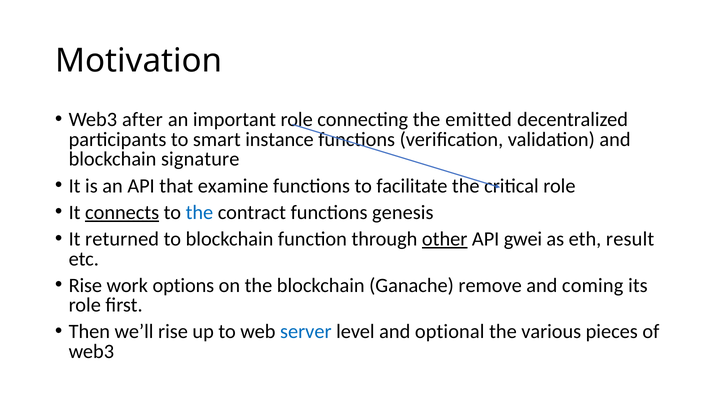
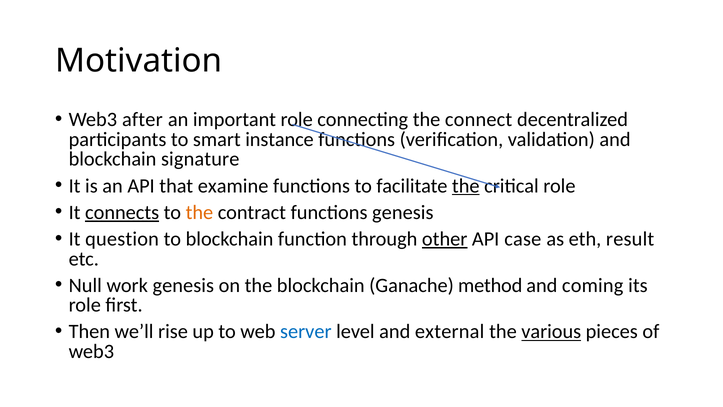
emitted: emitted -> connect (479, 120)
the underline: none -> present (466, 186)
the colour: blue -> orange (199, 212)
returned: returned -> question (122, 239)
gwei: gwei -> case (523, 239)
Rise: Rise -> Null (85, 285)
work options: options -> genesis (183, 285)
remove: remove -> method (490, 285)
optional: optional -> external (450, 331)
various underline: none -> present (551, 331)
